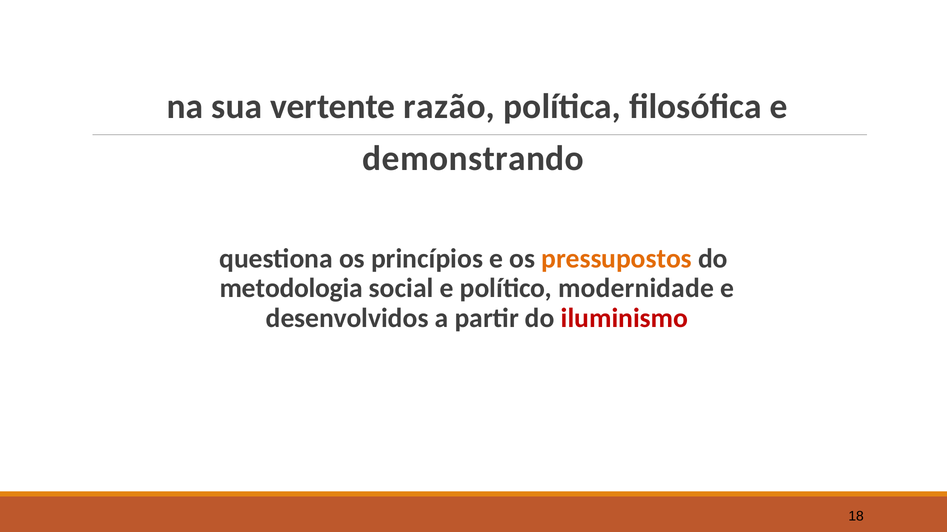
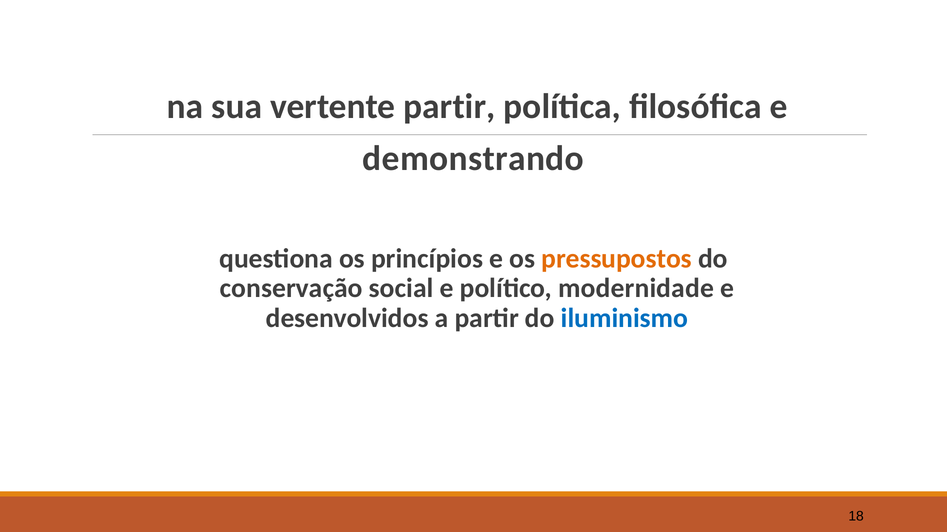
vertente razão: razão -> partir (449, 106)
metodologia: metodologia -> conservação (291, 289)
iluminismo colour: red -> blue (625, 318)
